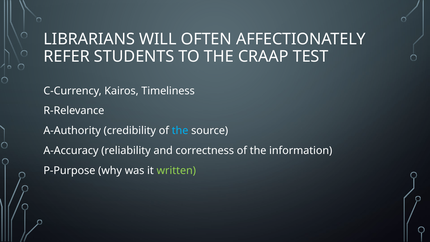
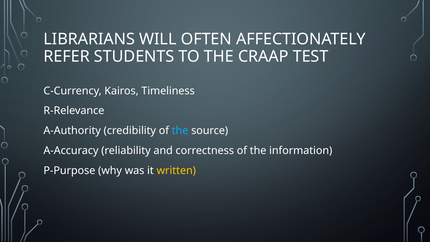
written colour: light green -> yellow (176, 171)
